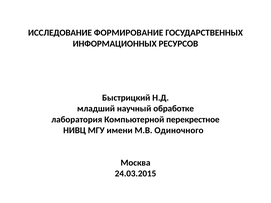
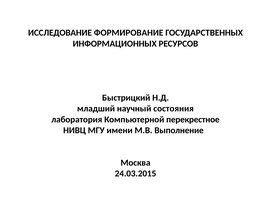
обработке: обработке -> состояния (174, 109)
Одиночного: Одиночного -> Выполнение (179, 130)
